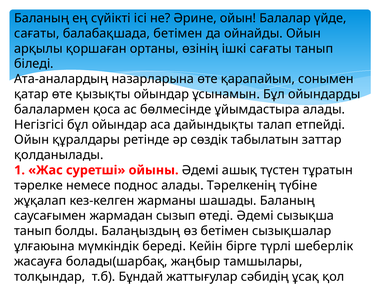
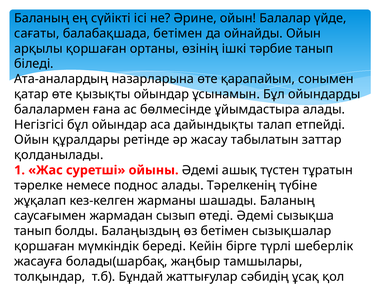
ішкі сағаты: сағаты -> тәрбие (271, 49)
балалармен қоса: қоса -> ғана (107, 109)
сөздік: сөздік -> жасау (209, 140)
ұлғаюына: ұлғаюына -> қоршаған (44, 246)
